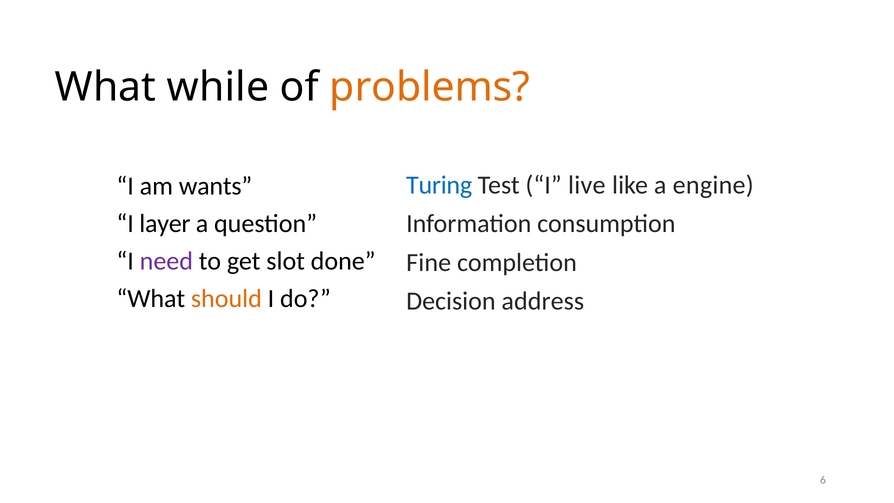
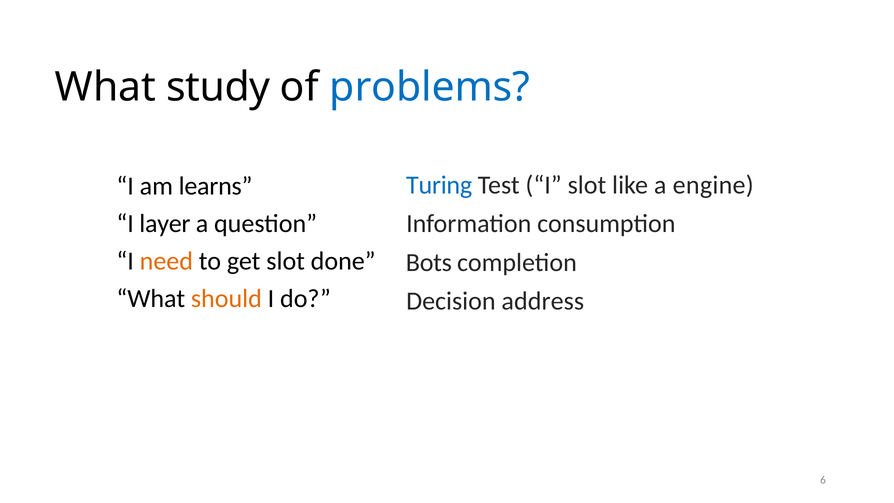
while: while -> study (218, 87)
problems colour: orange -> blue (430, 87)
I live: live -> slot (587, 185)
wants: wants -> learns (216, 186)
need colour: purple -> orange (166, 261)
Fine: Fine -> Bots (429, 262)
